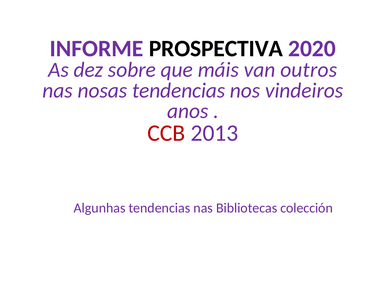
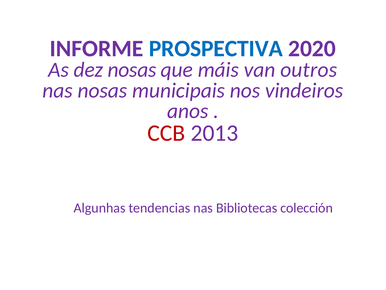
PROSPECTIVA colour: black -> blue (216, 48)
dez sobre: sobre -> nosas (132, 70)
nosas tendencias: tendencias -> municipais (179, 90)
